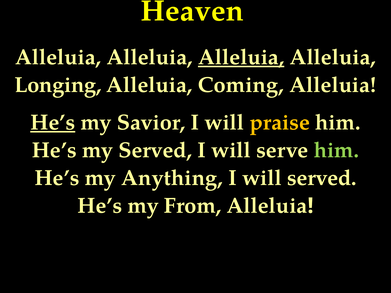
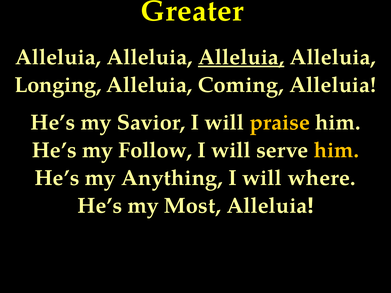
Heaven: Heaven -> Greater (192, 11)
He’s underline: present -> none (53, 123)
my Served: Served -> Follow (155, 150)
him colour: light green -> yellow (336, 150)
will served: served -> where (322, 178)
From: From -> Most (192, 206)
